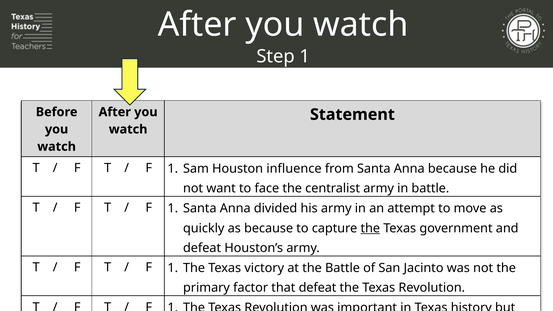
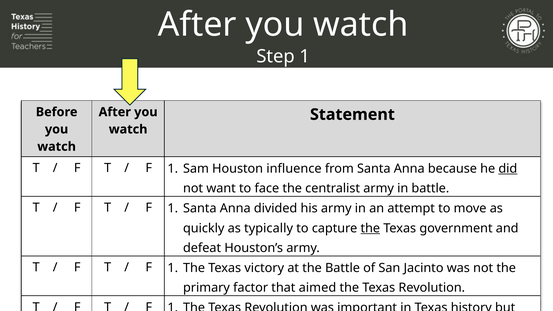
did underline: none -> present (508, 169)
as because: because -> typically (269, 228)
that defeat: defeat -> aimed (317, 288)
